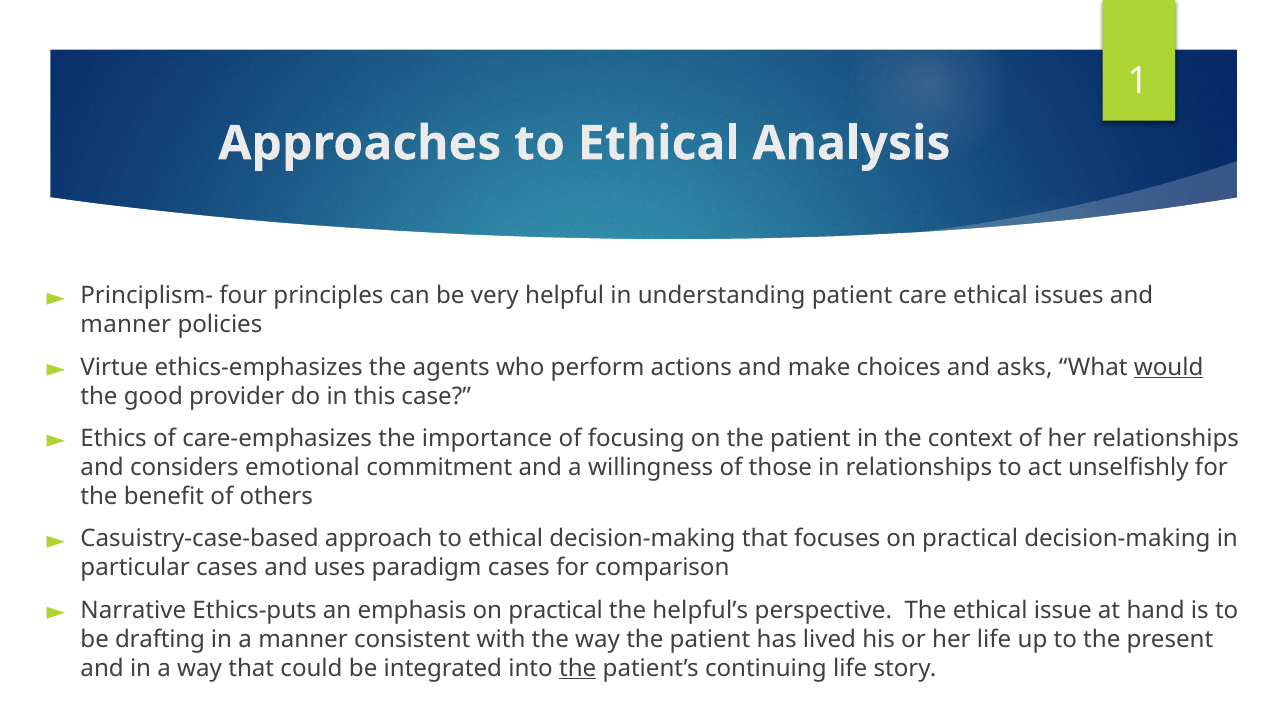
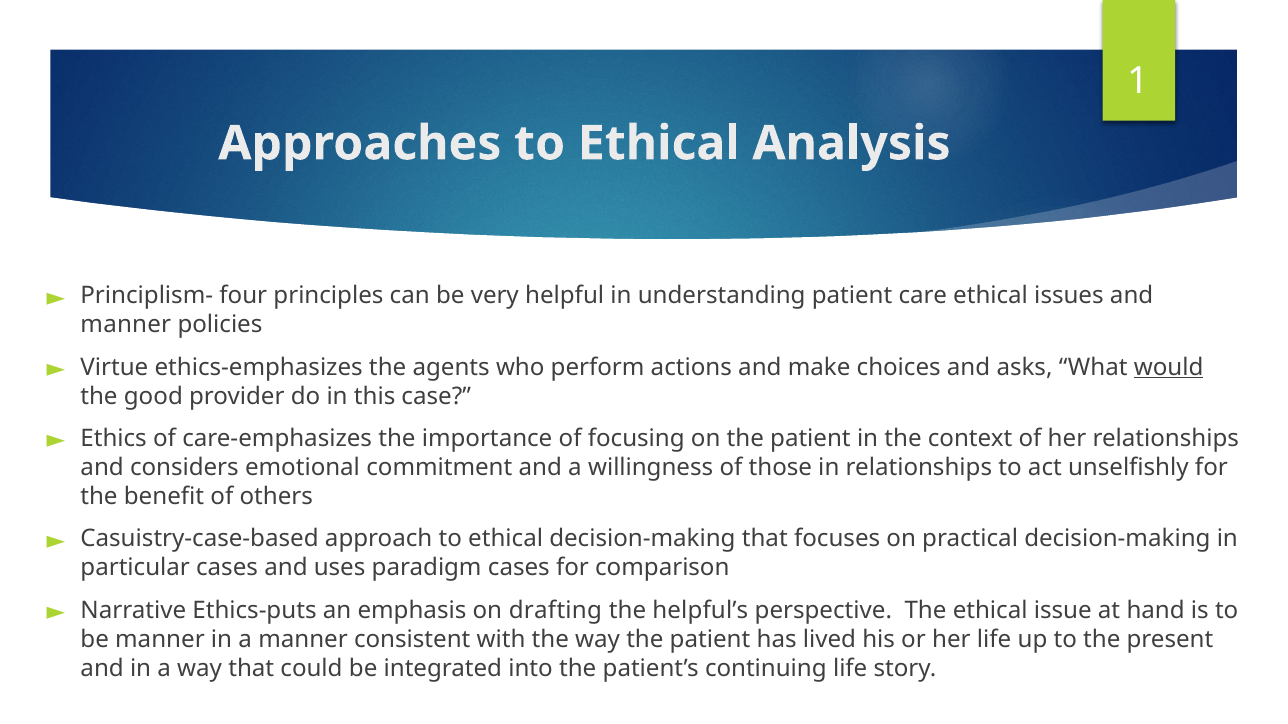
emphasis on practical: practical -> drafting (555, 611)
be drafting: drafting -> manner (160, 640)
the underline: present -> none (578, 669)
